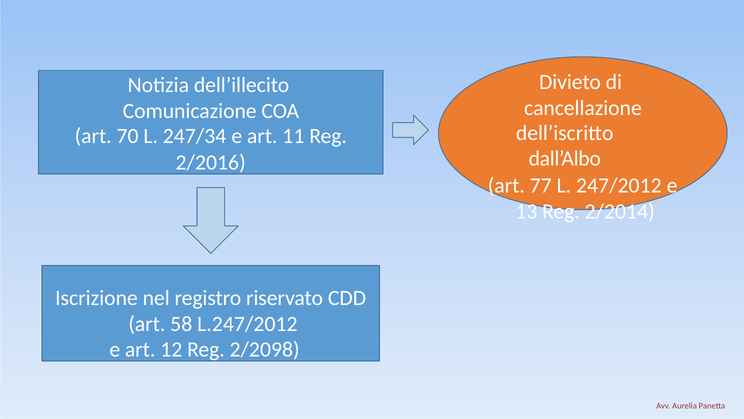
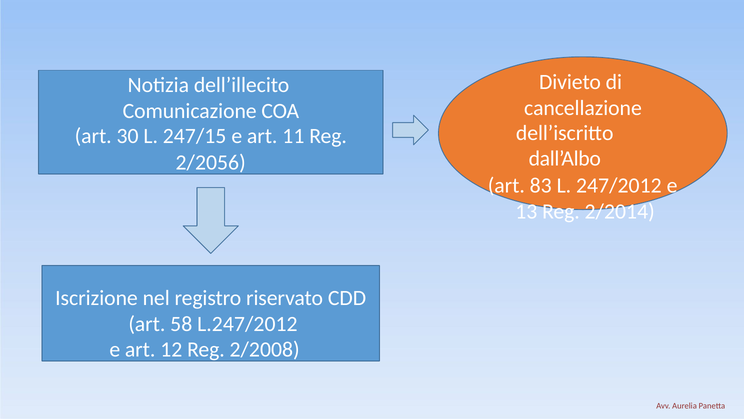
70: 70 -> 30 (128, 136)
247/34: 247/34 -> 247/15 (195, 136)
2/2016: 2/2016 -> 2/2056 (211, 162)
77: 77 -> 83 (541, 185)
2/2098: 2/2098 -> 2/2008 (265, 349)
